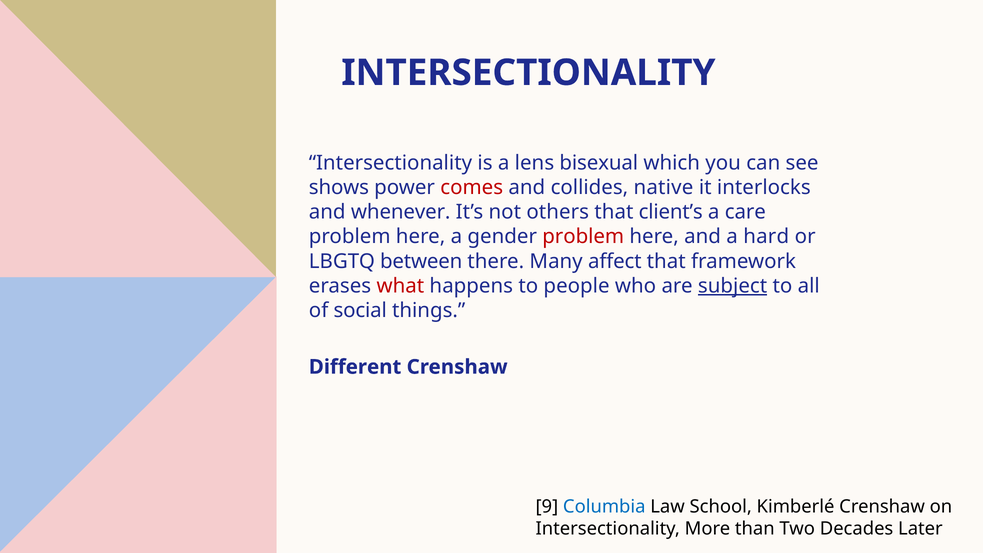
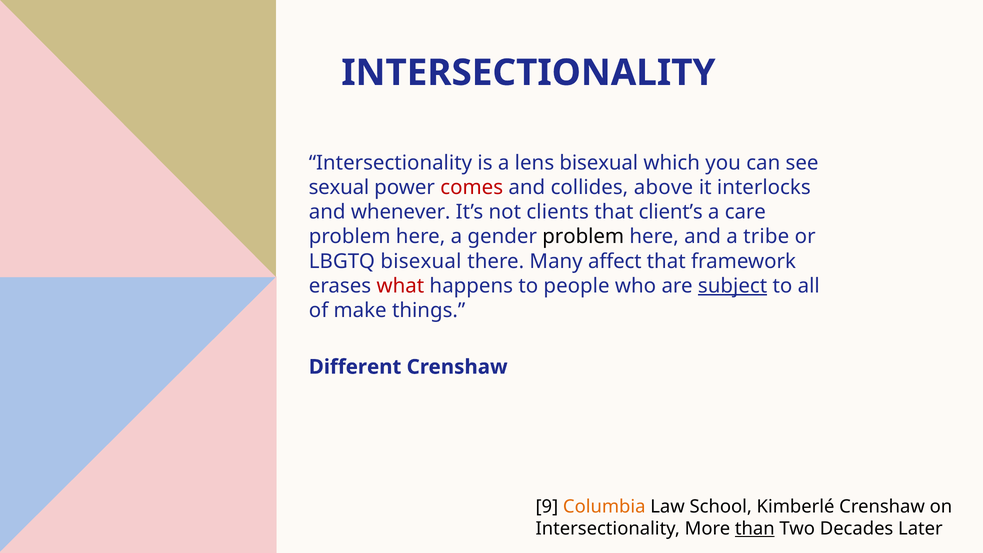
shows: shows -> sexual (339, 187)
native: native -> above (663, 187)
others: others -> clients (558, 212)
problem colour: red -> black (583, 237)
hard: hard -> tribe (766, 237)
LBGTQ between: between -> bisexual (421, 261)
social: social -> make (360, 310)
Columbia colour: blue -> orange (604, 506)
than underline: none -> present (755, 529)
